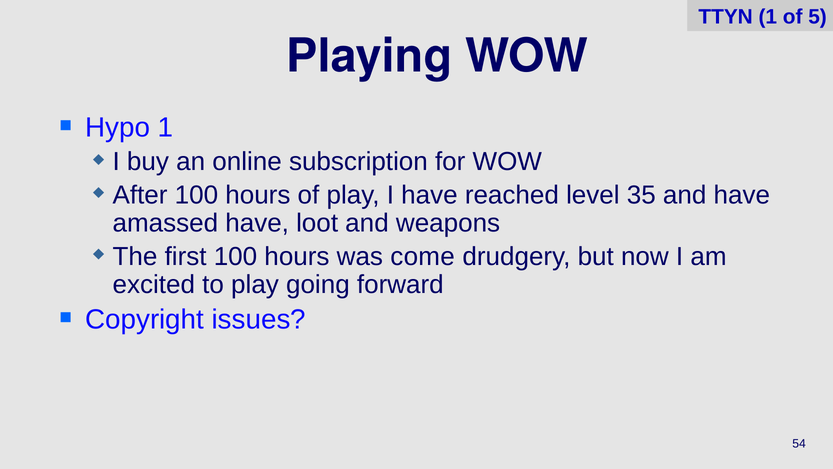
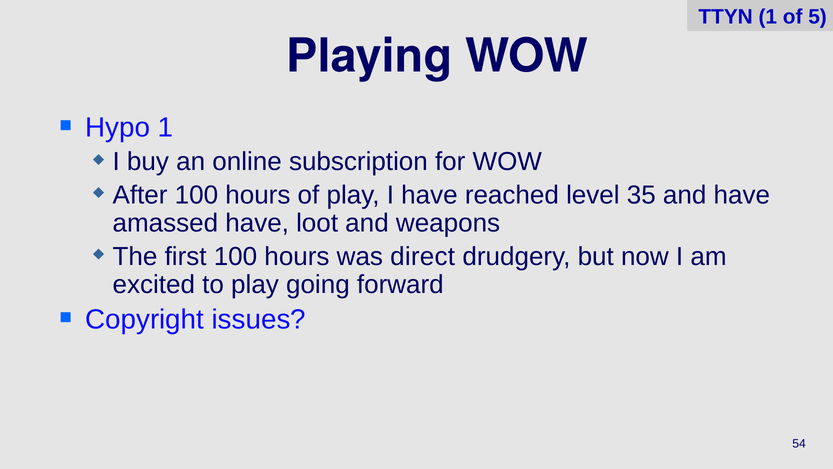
come: come -> direct (423, 256)
